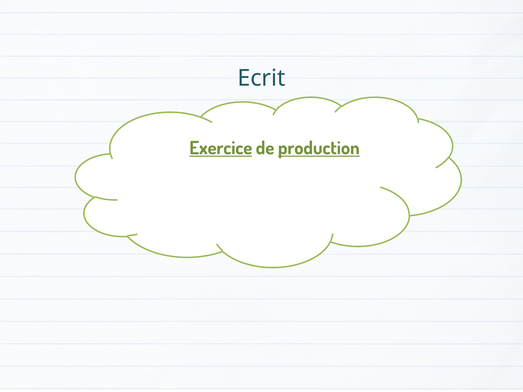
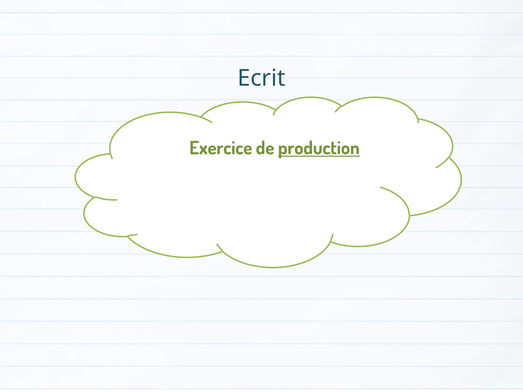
Exercice underline: present -> none (221, 148)
